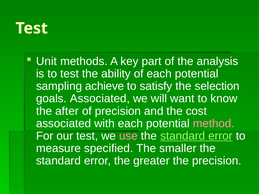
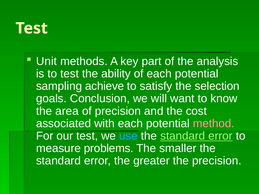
goals Associated: Associated -> Conclusion (100, 99)
after: after -> area (67, 111)
use colour: pink -> light blue (128, 136)
specified: specified -> problems (109, 148)
